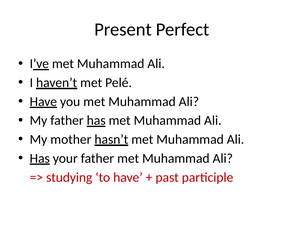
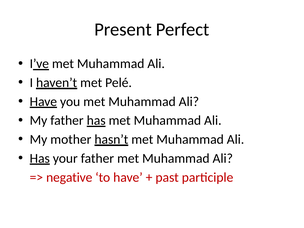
studying: studying -> negative (69, 177)
